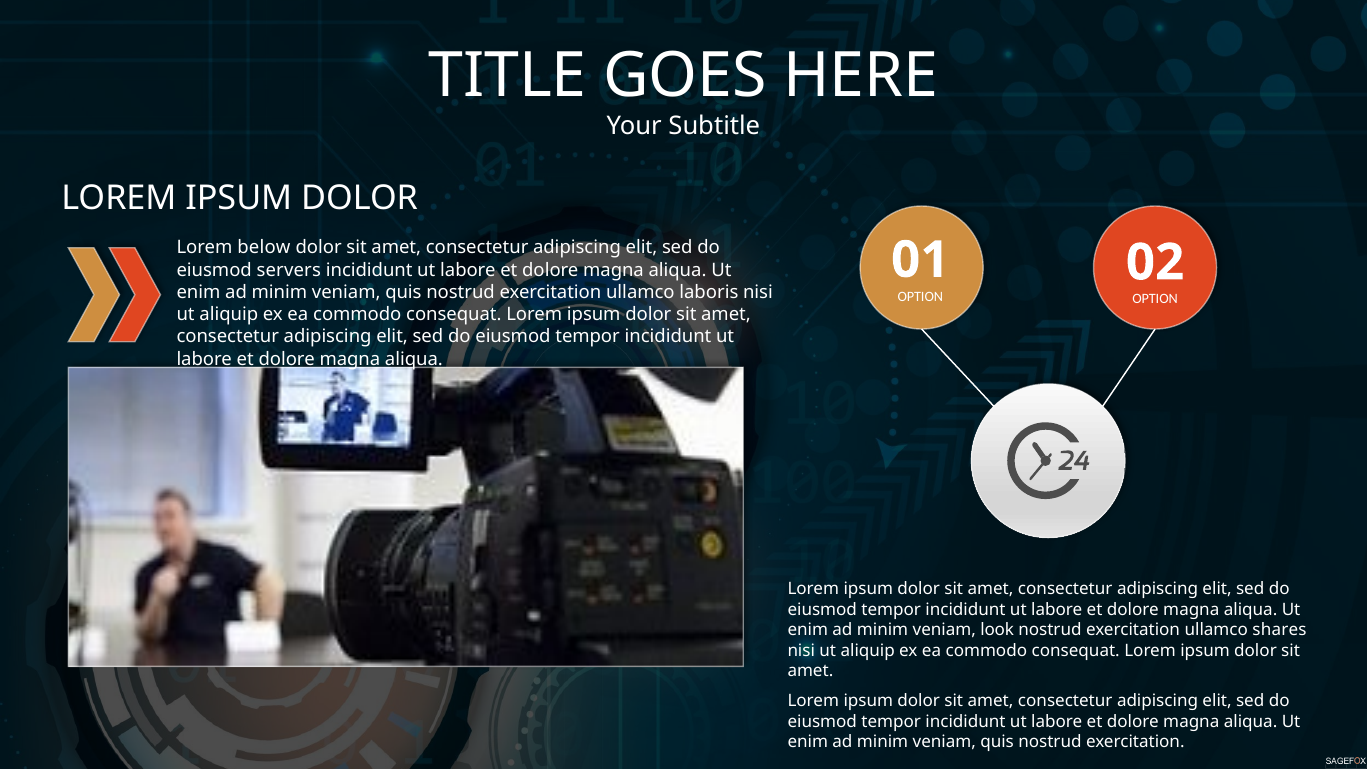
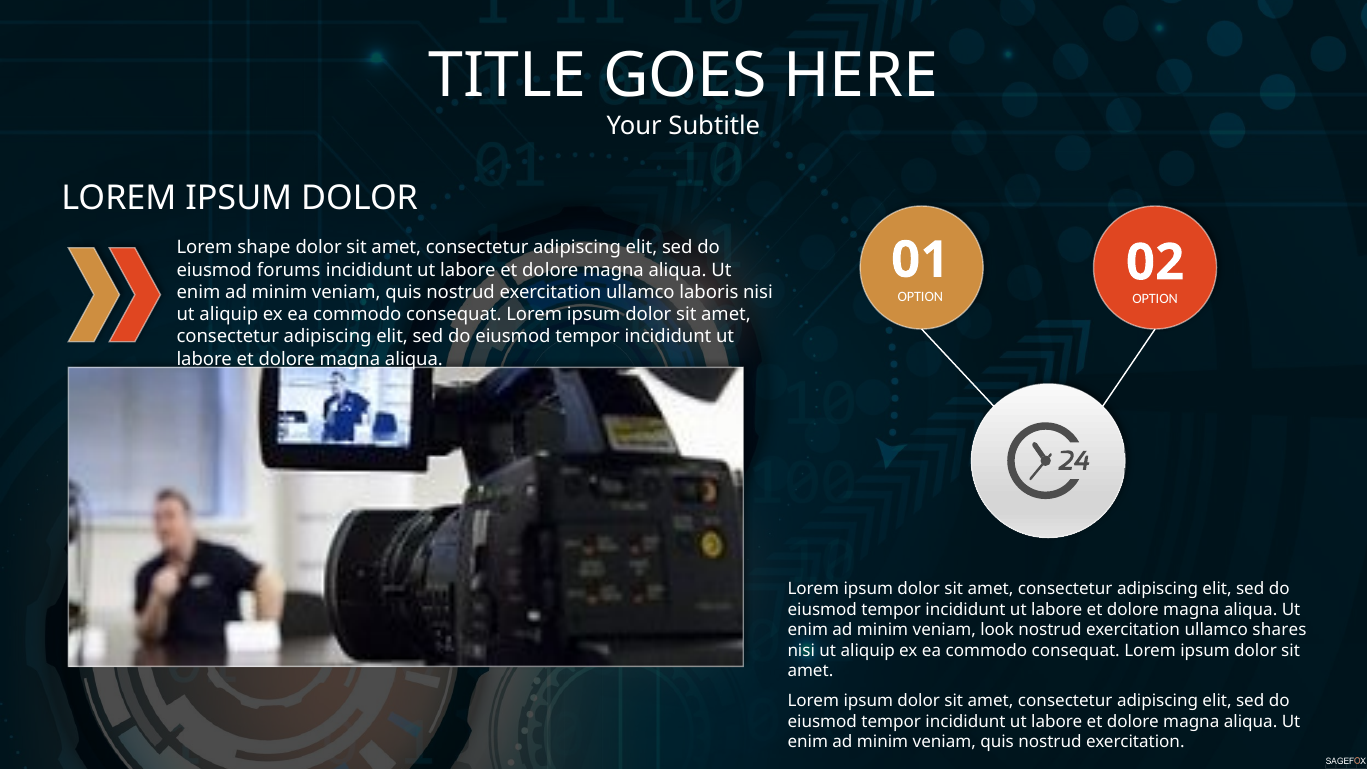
below: below -> shape (264, 248)
servers: servers -> forums (289, 270)
